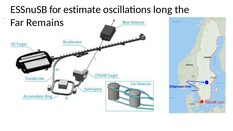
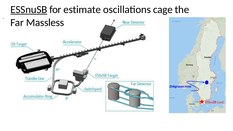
ESSnuSB underline: none -> present (29, 10)
long: long -> cage (163, 10)
Remains: Remains -> Massless (45, 23)
